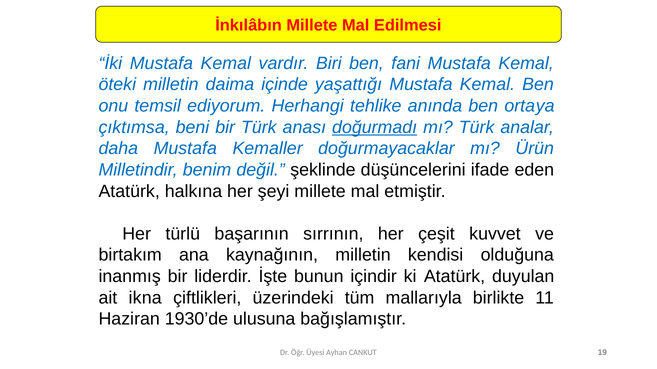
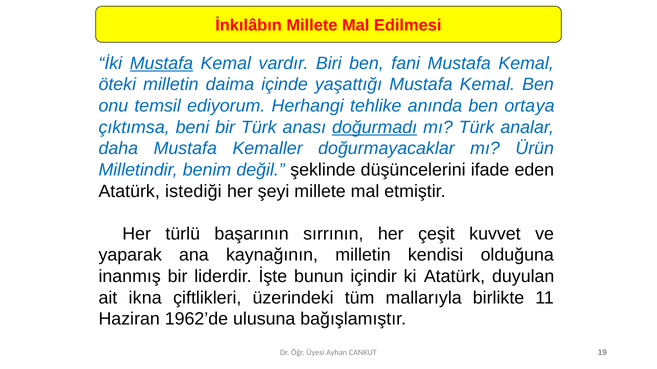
Mustafa underline: none -> present (161, 63)
halkına: halkına -> istediği (193, 191)
birtakım: birtakım -> yaparak (130, 255)
1930’de: 1930’de -> 1962’de (196, 319)
